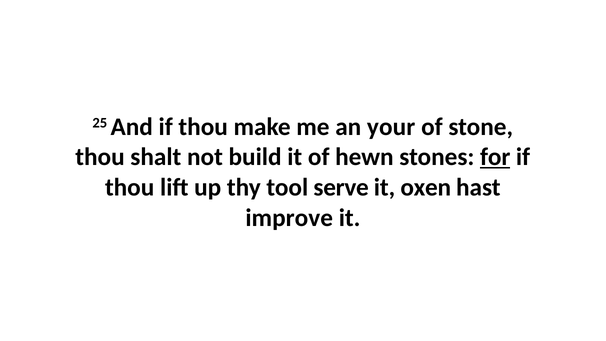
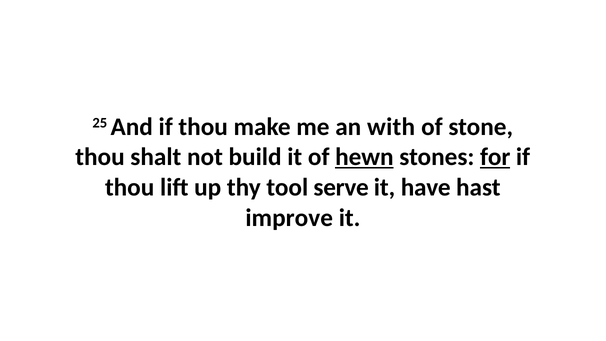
your: your -> with (391, 127)
hewn underline: none -> present (364, 157)
oxen: oxen -> have (426, 187)
